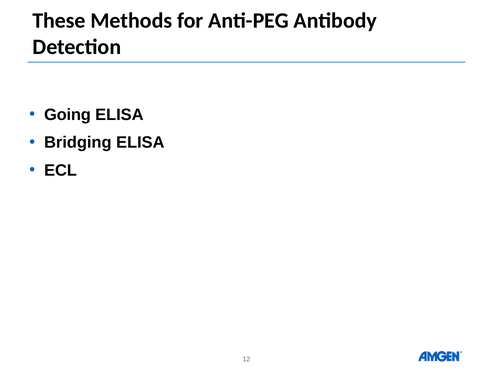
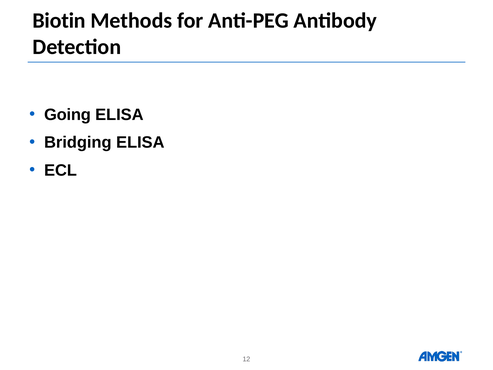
These: These -> Biotin (59, 21)
